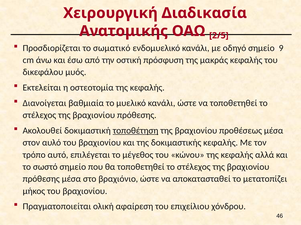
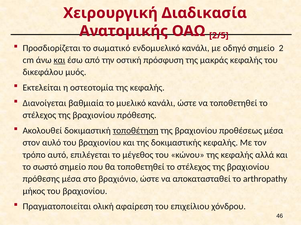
9: 9 -> 2 (281, 48)
και underline: none -> present (59, 60)
μετατοπίζει: μετατοπίζει -> arthropathy (265, 180)
